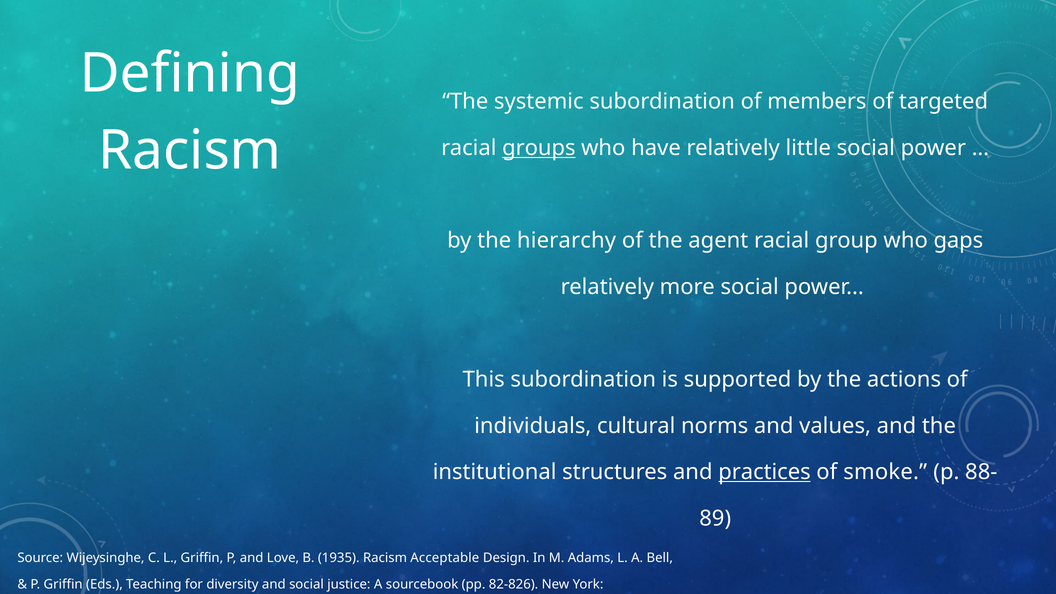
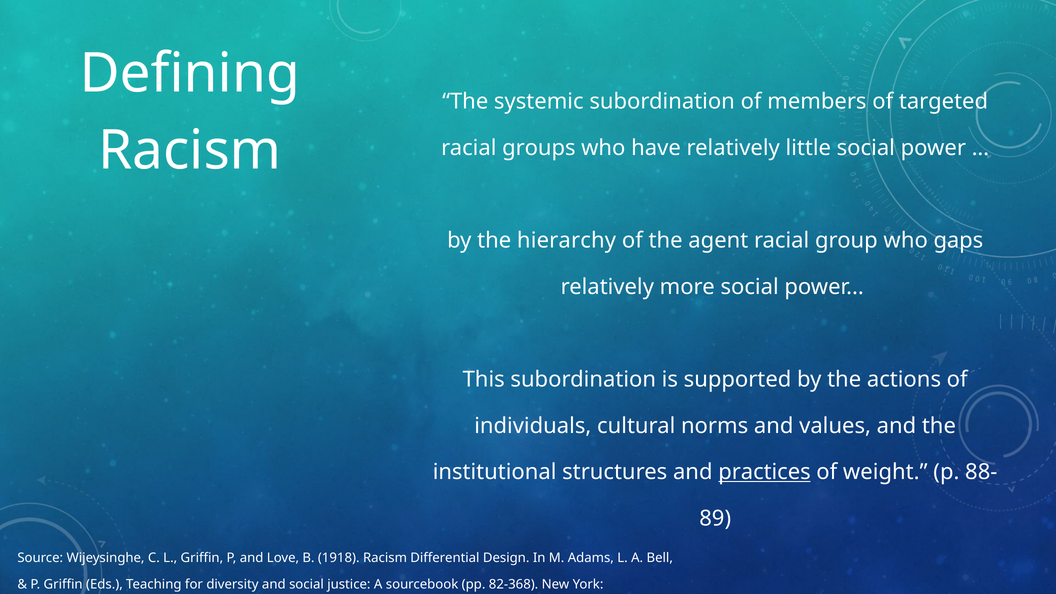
groups underline: present -> none (539, 148)
smoke: smoke -> weight (885, 472)
1935: 1935 -> 1918 (339, 558)
Acceptable: Acceptable -> Differential (445, 558)
82-826: 82-826 -> 82-368 (514, 585)
